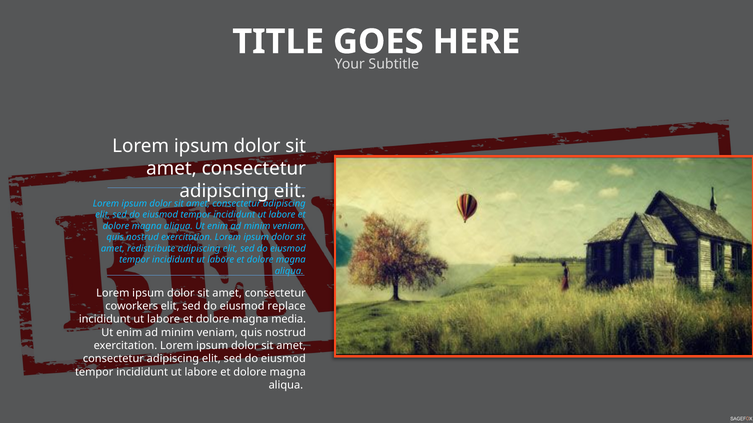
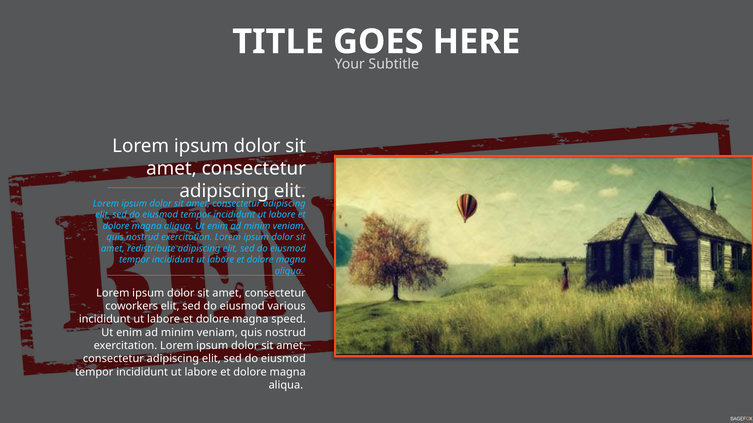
replace: replace -> various (287, 306)
media: media -> speed (289, 320)
